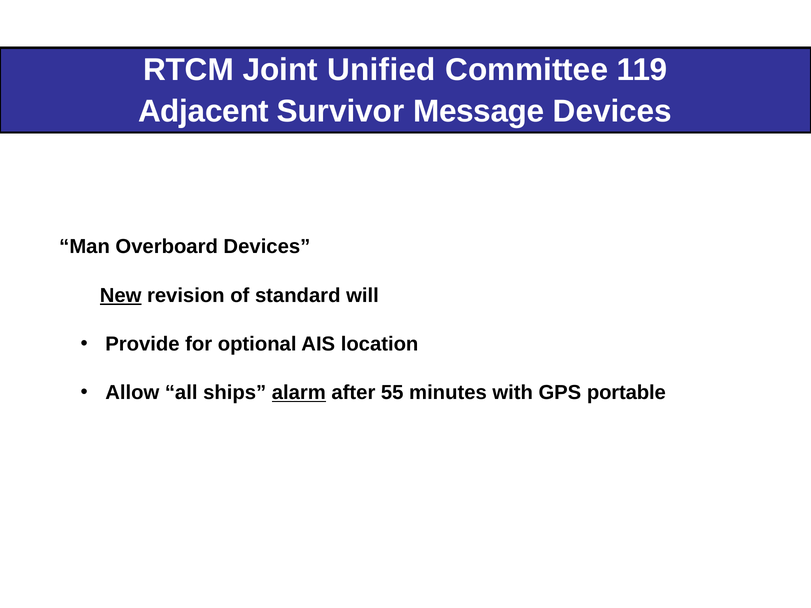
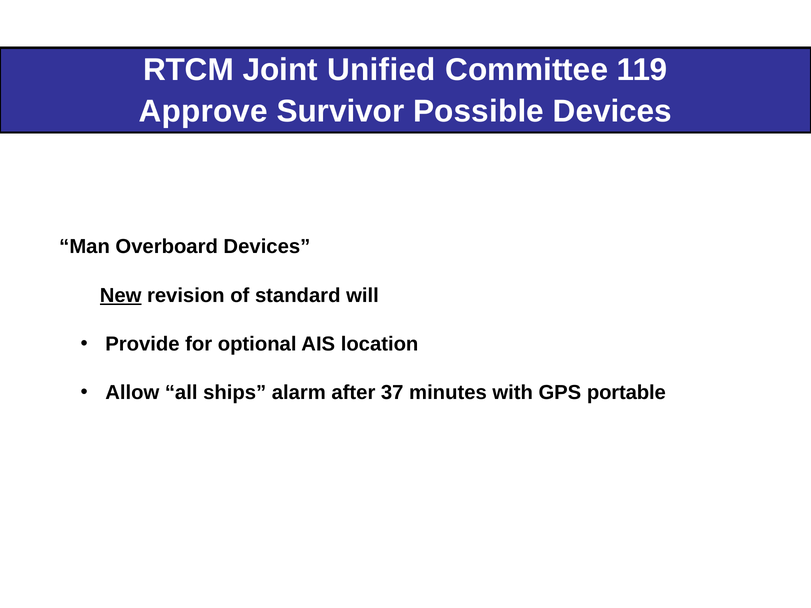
Adjacent: Adjacent -> Approve (203, 111)
Message: Message -> Possible (479, 111)
alarm underline: present -> none (299, 393)
55: 55 -> 37 (392, 393)
